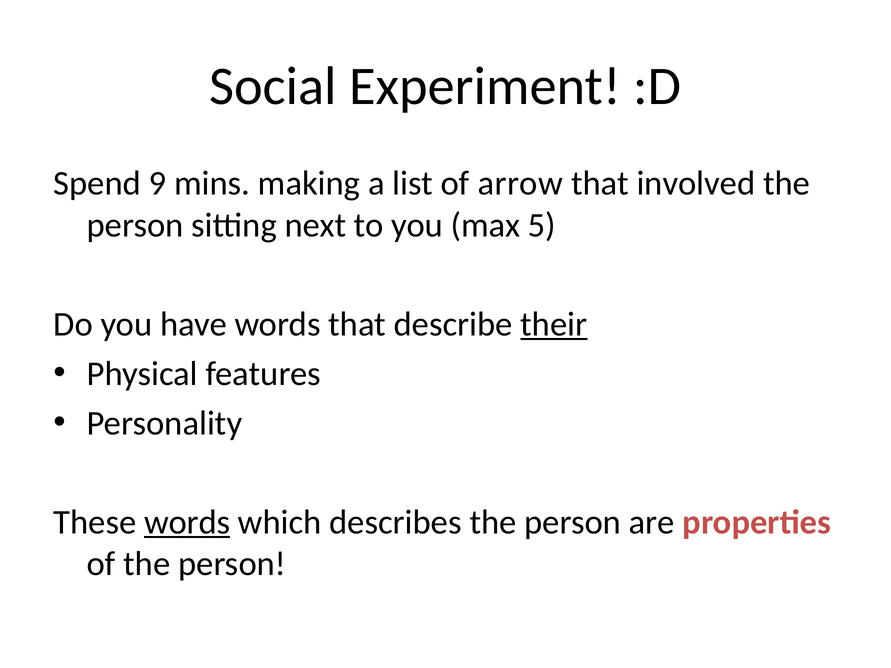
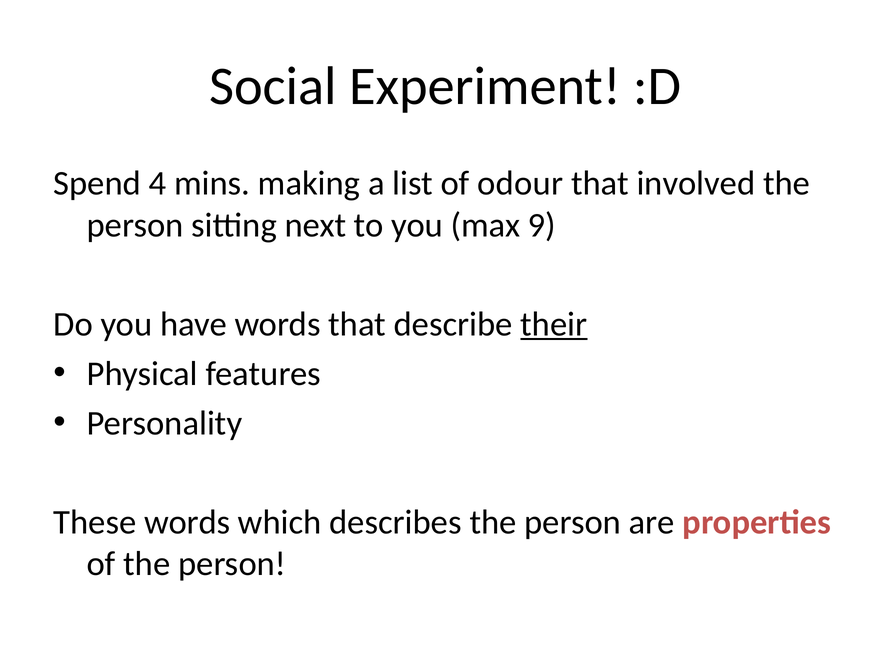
9: 9 -> 4 (158, 184)
arrow: arrow -> odour (520, 184)
5: 5 -> 9 (542, 225)
words underline: present -> none (187, 522)
